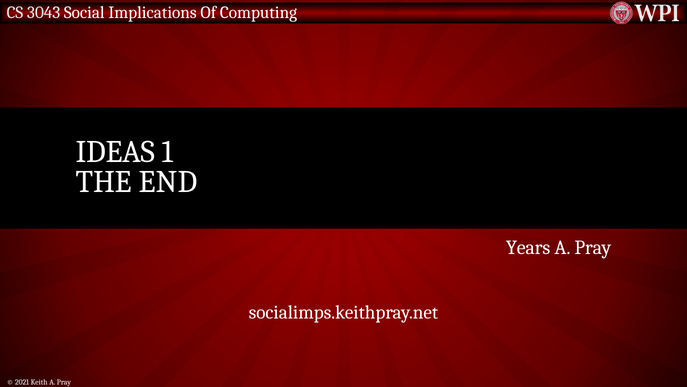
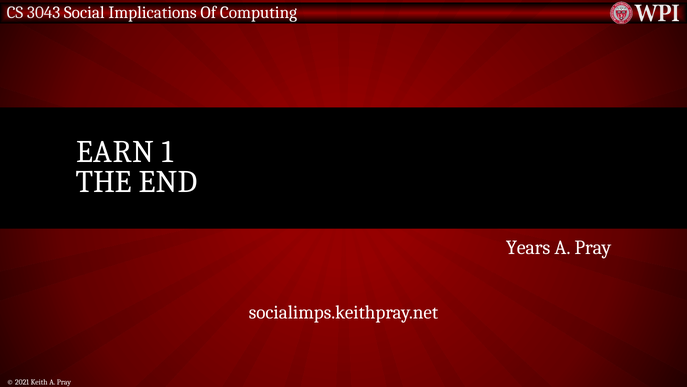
IDEAS: IDEAS -> EARN (115, 151)
